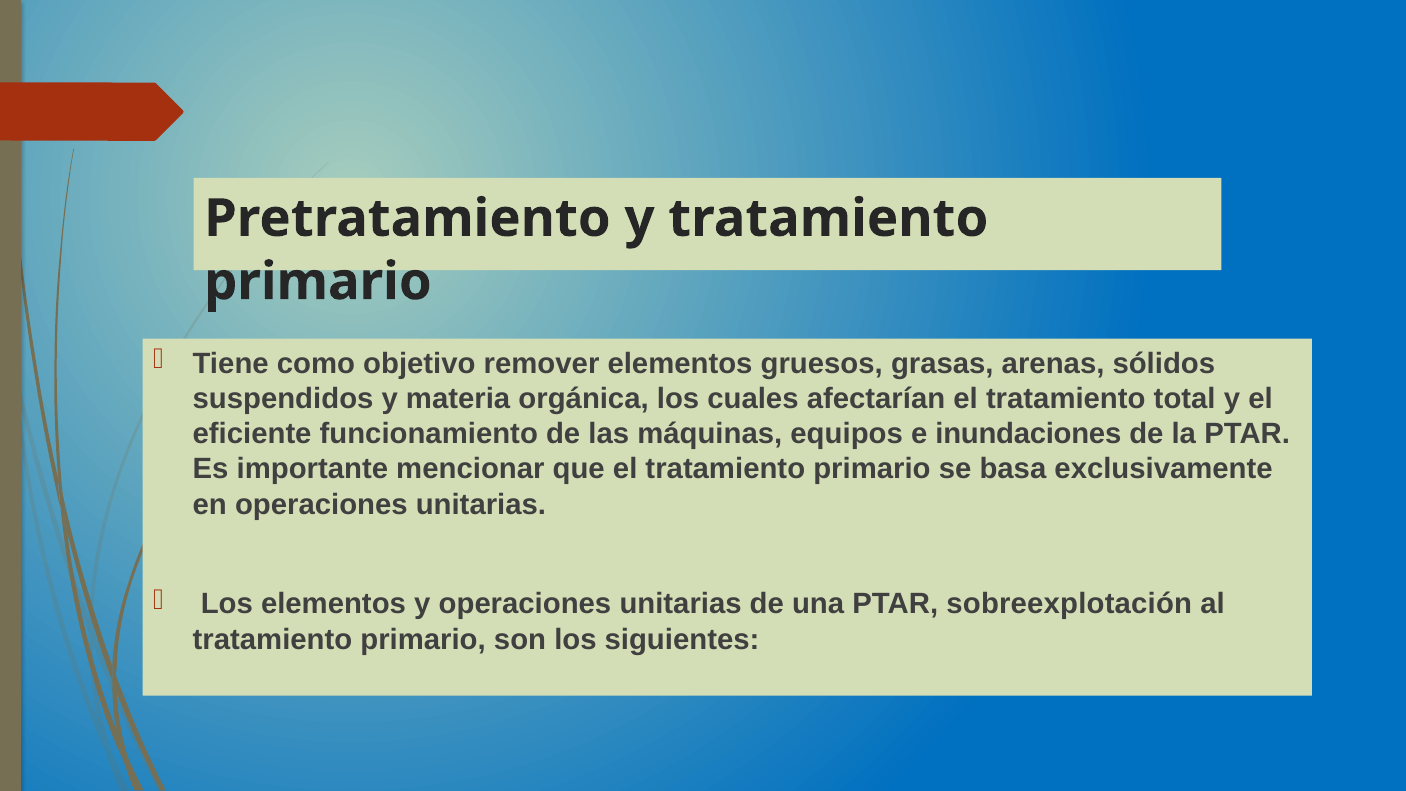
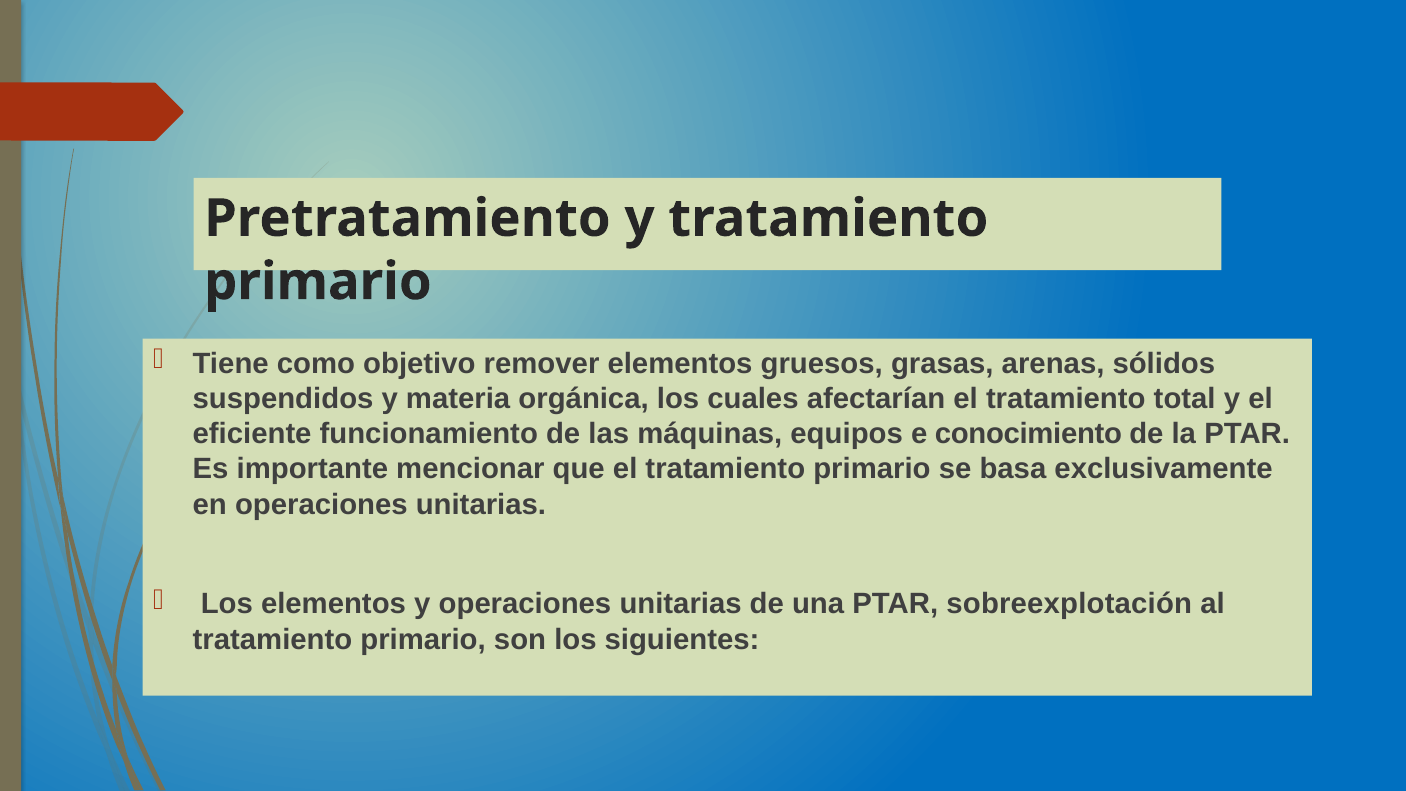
inundaciones: inundaciones -> conocimiento (1028, 434)
